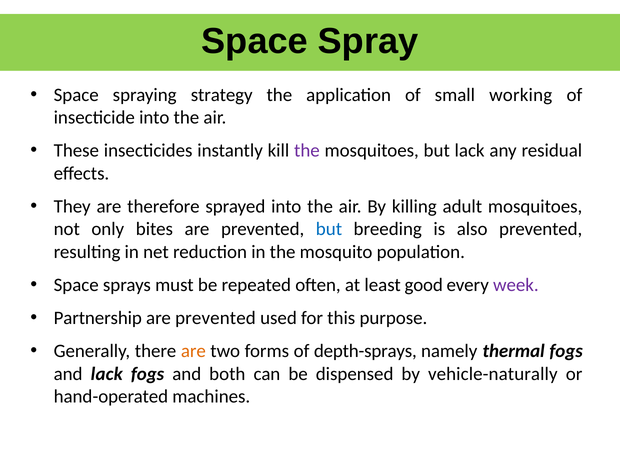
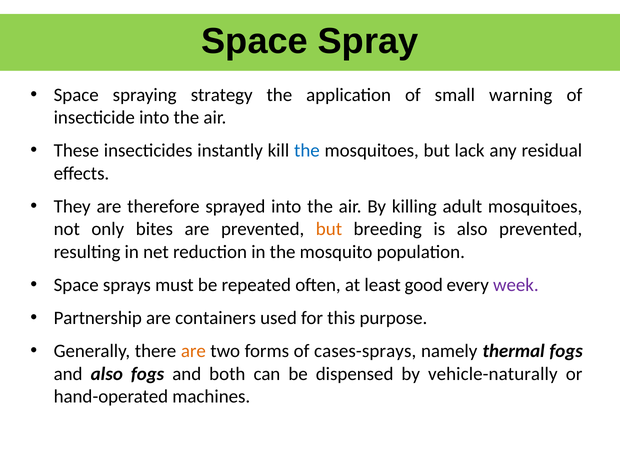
working: working -> warning (521, 95)
the colour: purple -> blue (307, 151)
but colour: blue -> orange (329, 229)
prevented: prevented -> containers (216, 318)
depth-sprays: depth-sprays -> cases-sprays (365, 351)
and lack: lack -> also (107, 374)
